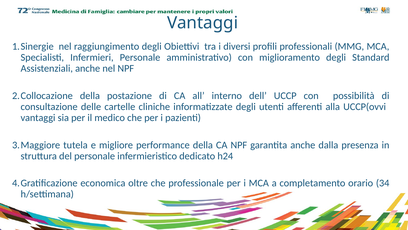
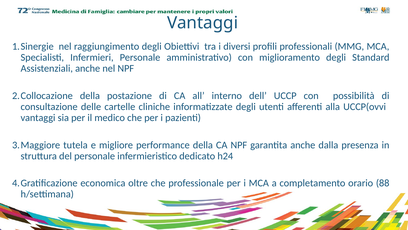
34: 34 -> 88 (383, 183)
